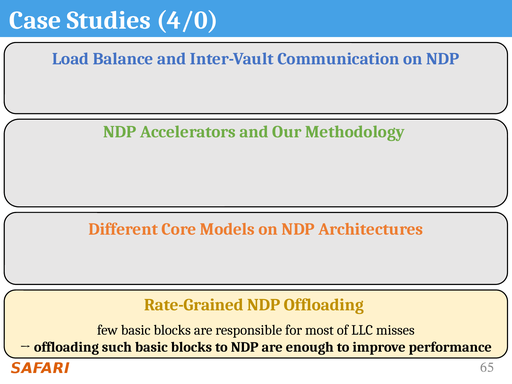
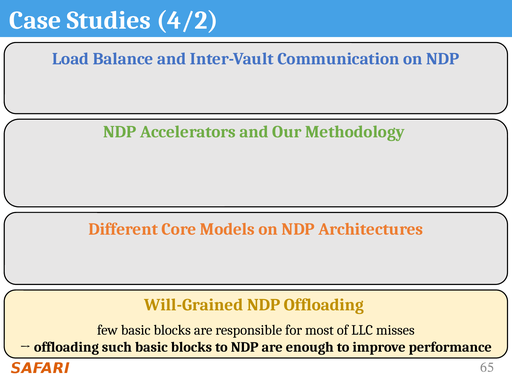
4/0: 4/0 -> 4/2 (187, 20)
Rate-Grained: Rate-Grained -> Will-Grained (194, 305)
